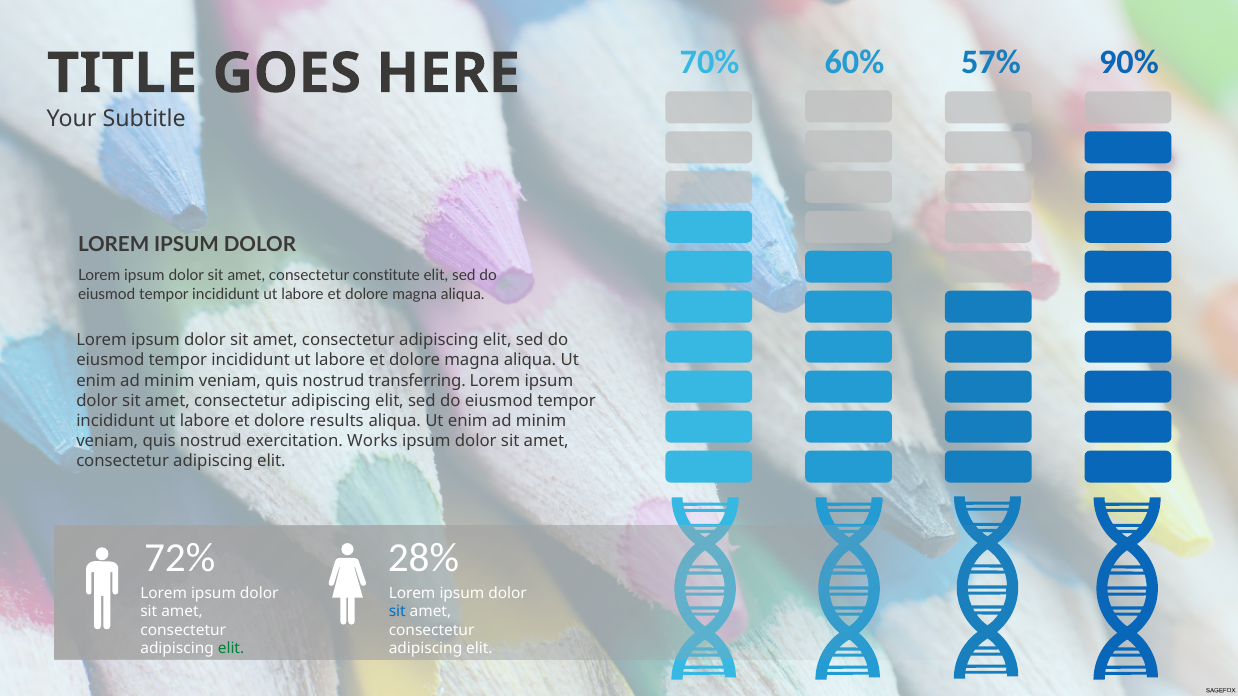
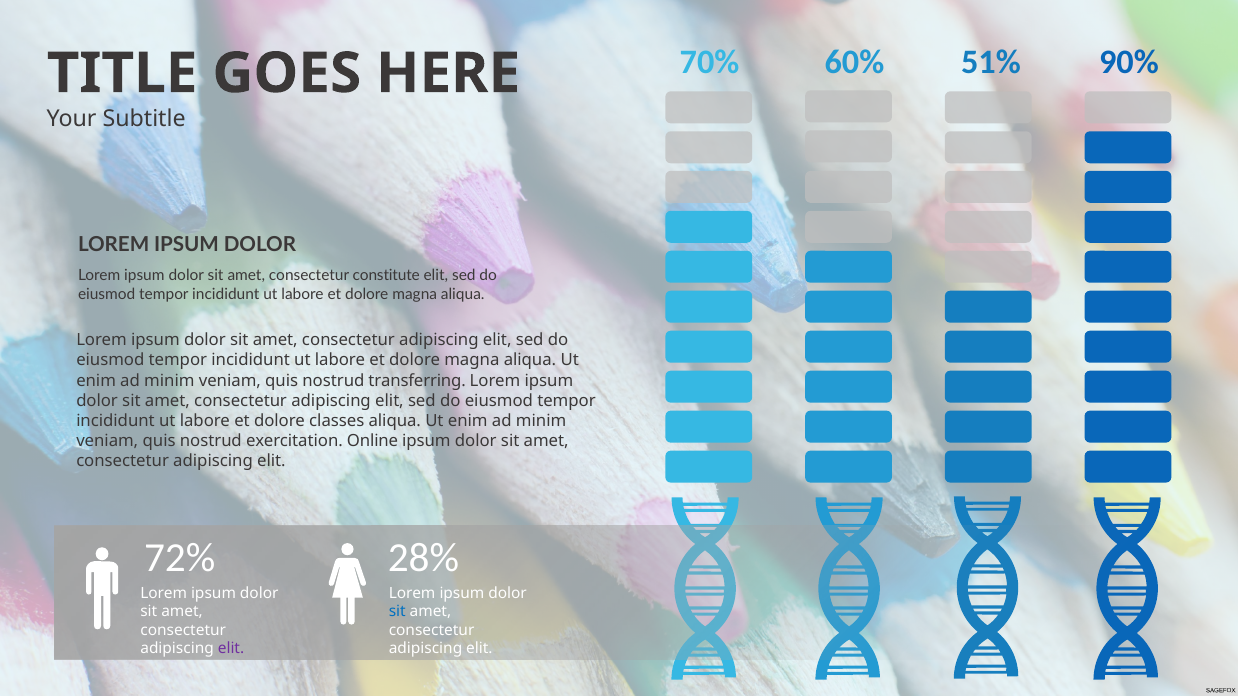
57%: 57% -> 51% (991, 62)
results: results -> classes (337, 421)
Works: Works -> Online (373, 441)
elit colour: green -> purple (231, 649)
